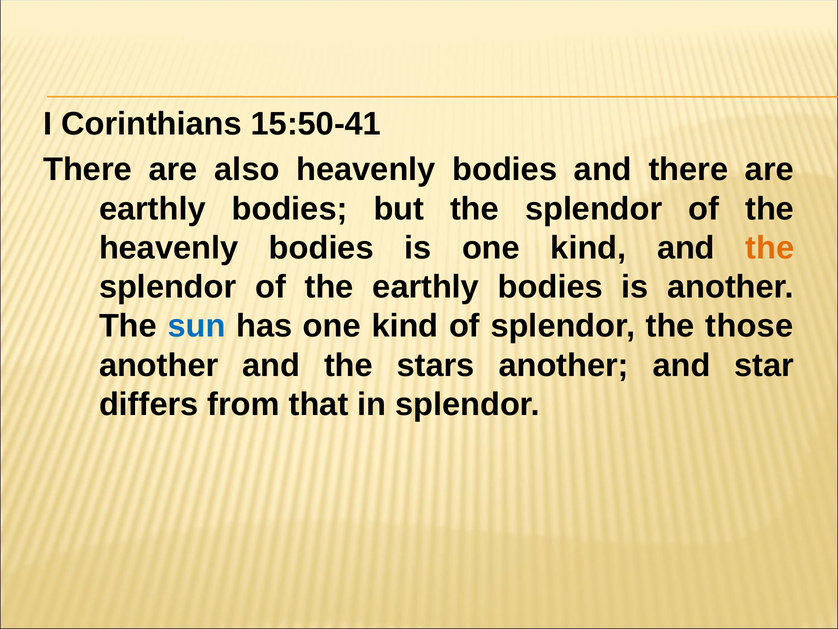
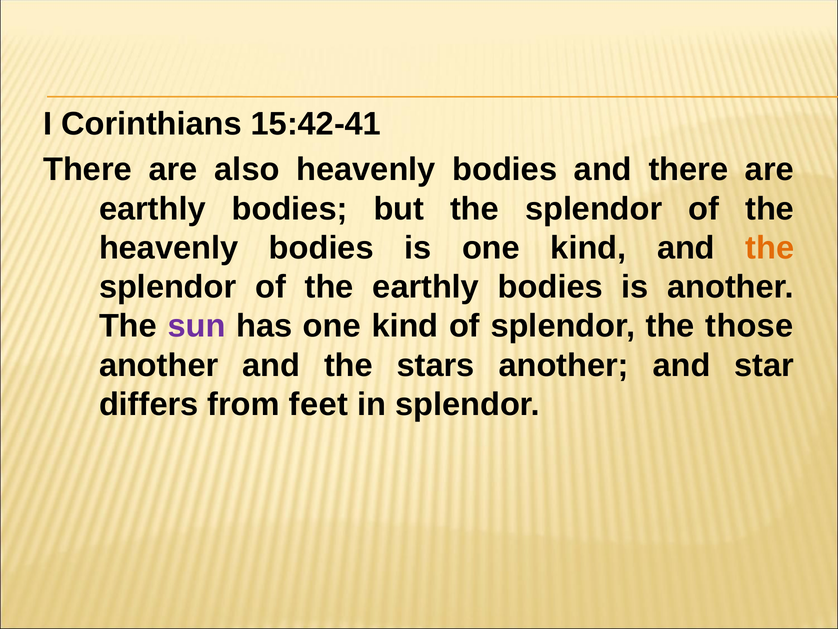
15:50-41: 15:50-41 -> 15:42-41 (316, 124)
sun colour: blue -> purple (197, 326)
that: that -> feet (318, 404)
